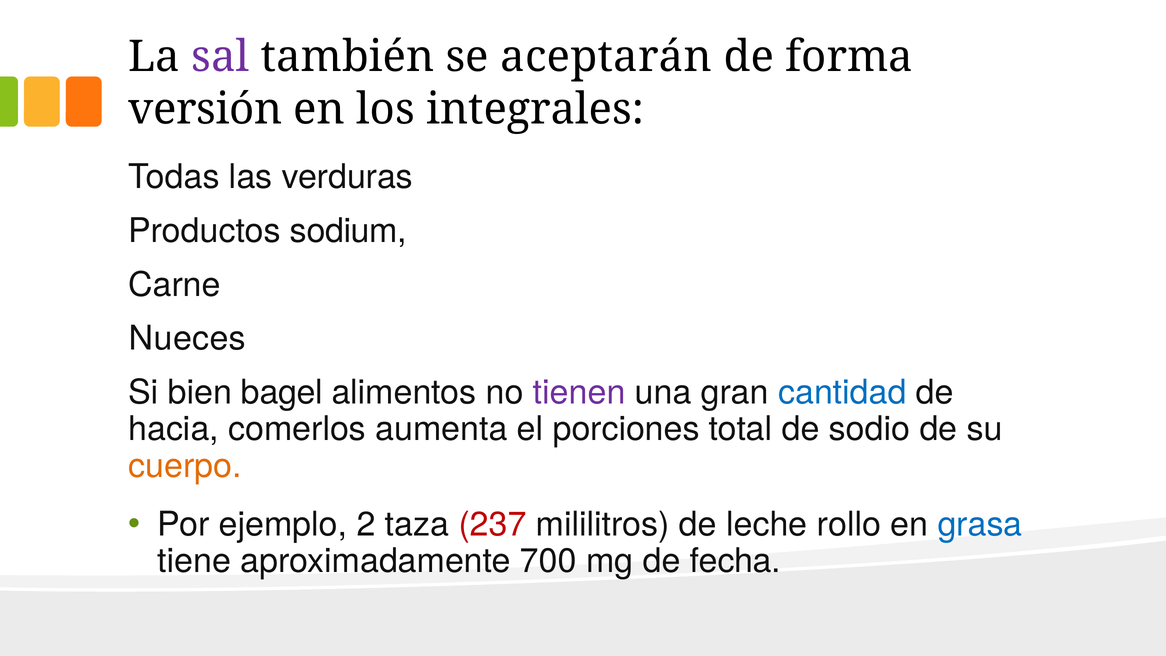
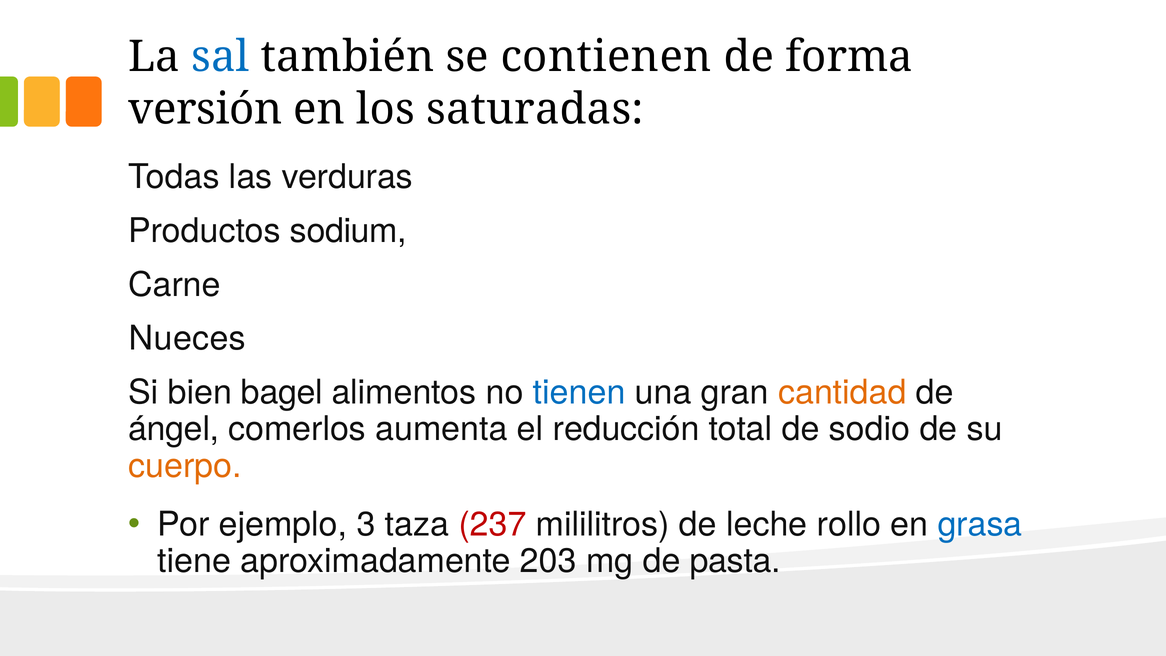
sal colour: purple -> blue (220, 57)
aceptarán: aceptarán -> contienen (606, 57)
integrales: integrales -> saturadas (535, 109)
tienen colour: purple -> blue (579, 393)
cantidad colour: blue -> orange (842, 393)
hacia: hacia -> ángel (174, 429)
porciones: porciones -> reducción (626, 429)
2: 2 -> 3 (366, 524)
700: 700 -> 203 (548, 561)
fecha: fecha -> pasta (735, 561)
